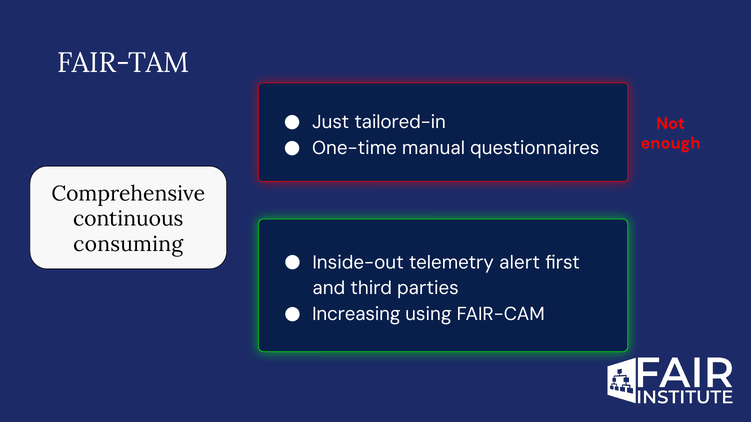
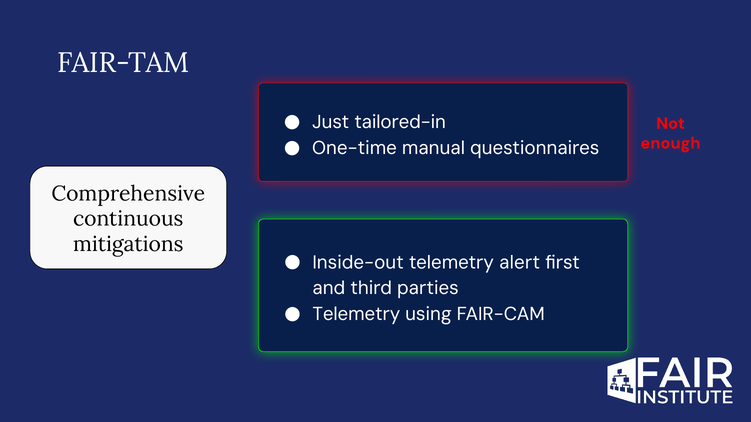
consuming: consuming -> mitigations (128, 245)
Increasing: Increasing -> Telemetry (356, 314)
